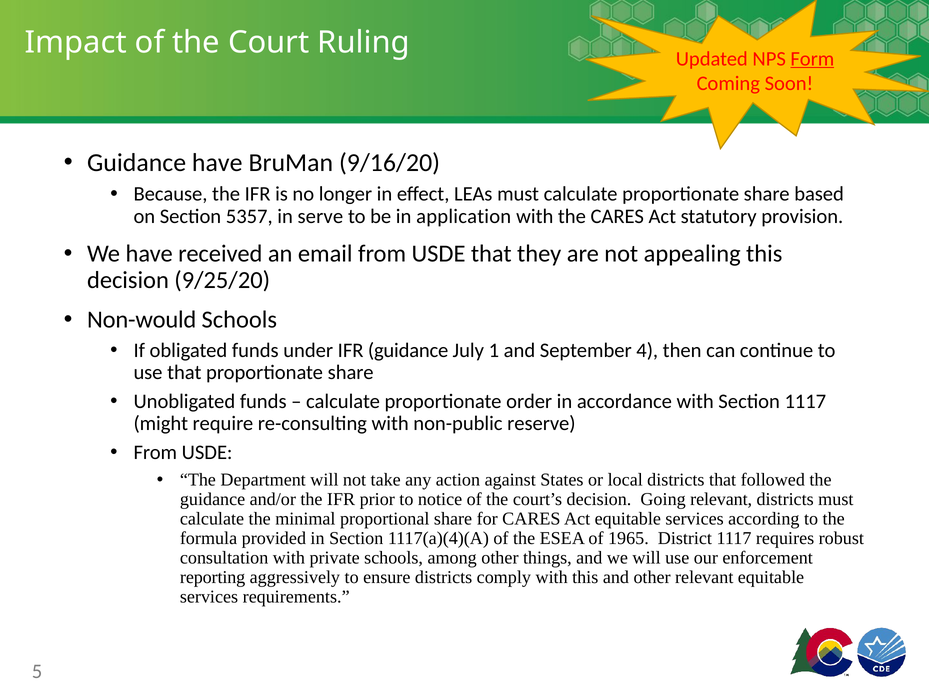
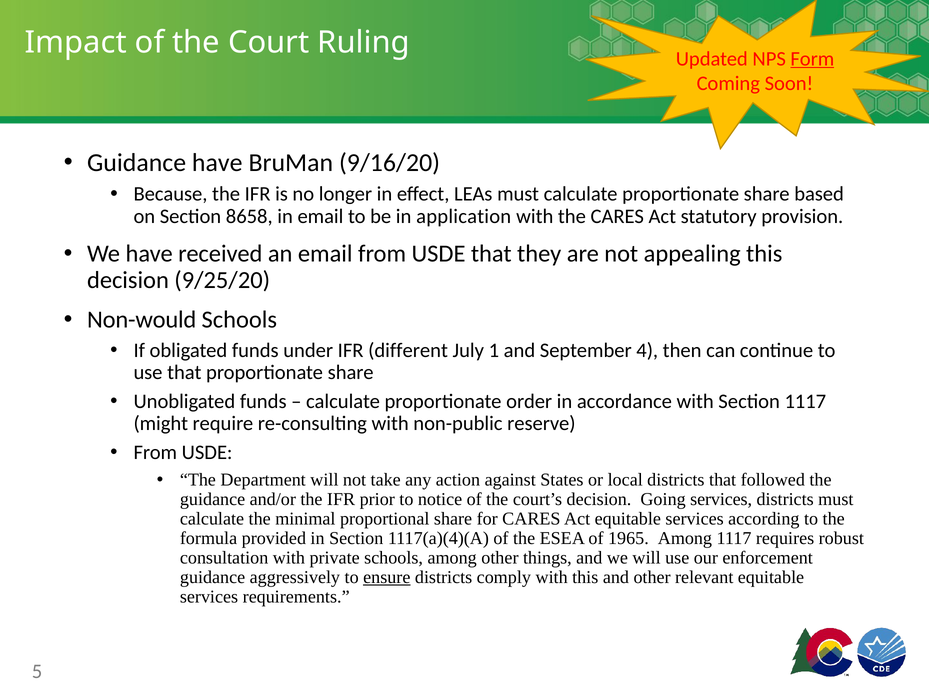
5357: 5357 -> 8658 (249, 216)
in serve: serve -> email (320, 216)
IFR guidance: guidance -> different (408, 350)
Going relevant: relevant -> services (721, 499)
1965 District: District -> Among (685, 538)
reporting: reporting -> guidance (213, 577)
ensure underline: none -> present (387, 577)
